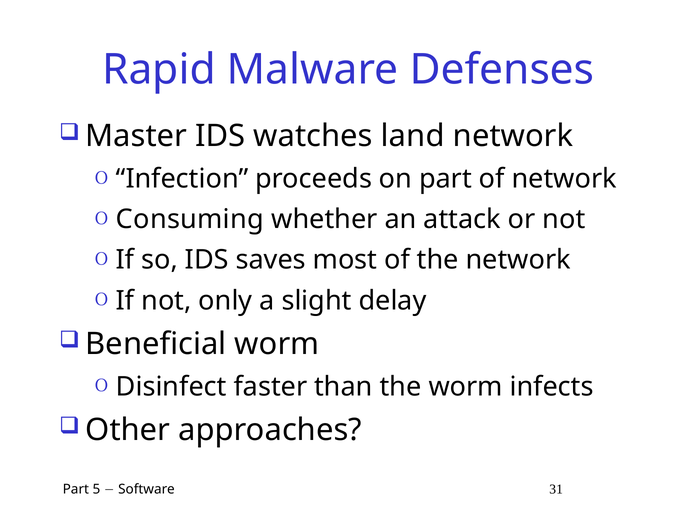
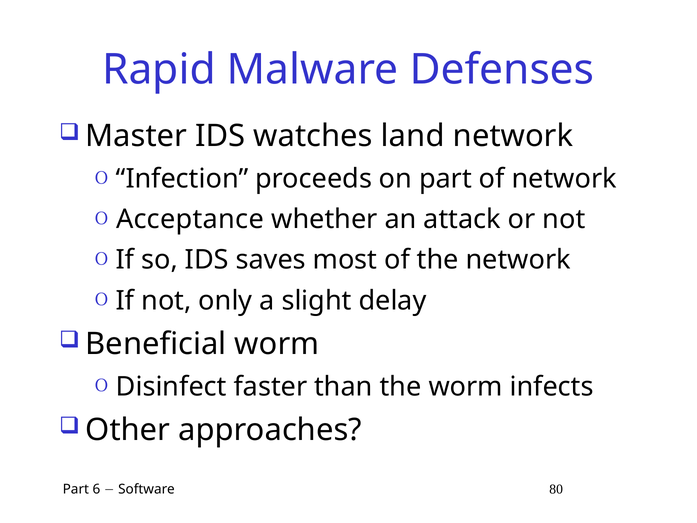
Consuming: Consuming -> Acceptance (190, 219)
5: 5 -> 6 (96, 489)
31: 31 -> 80 (556, 489)
